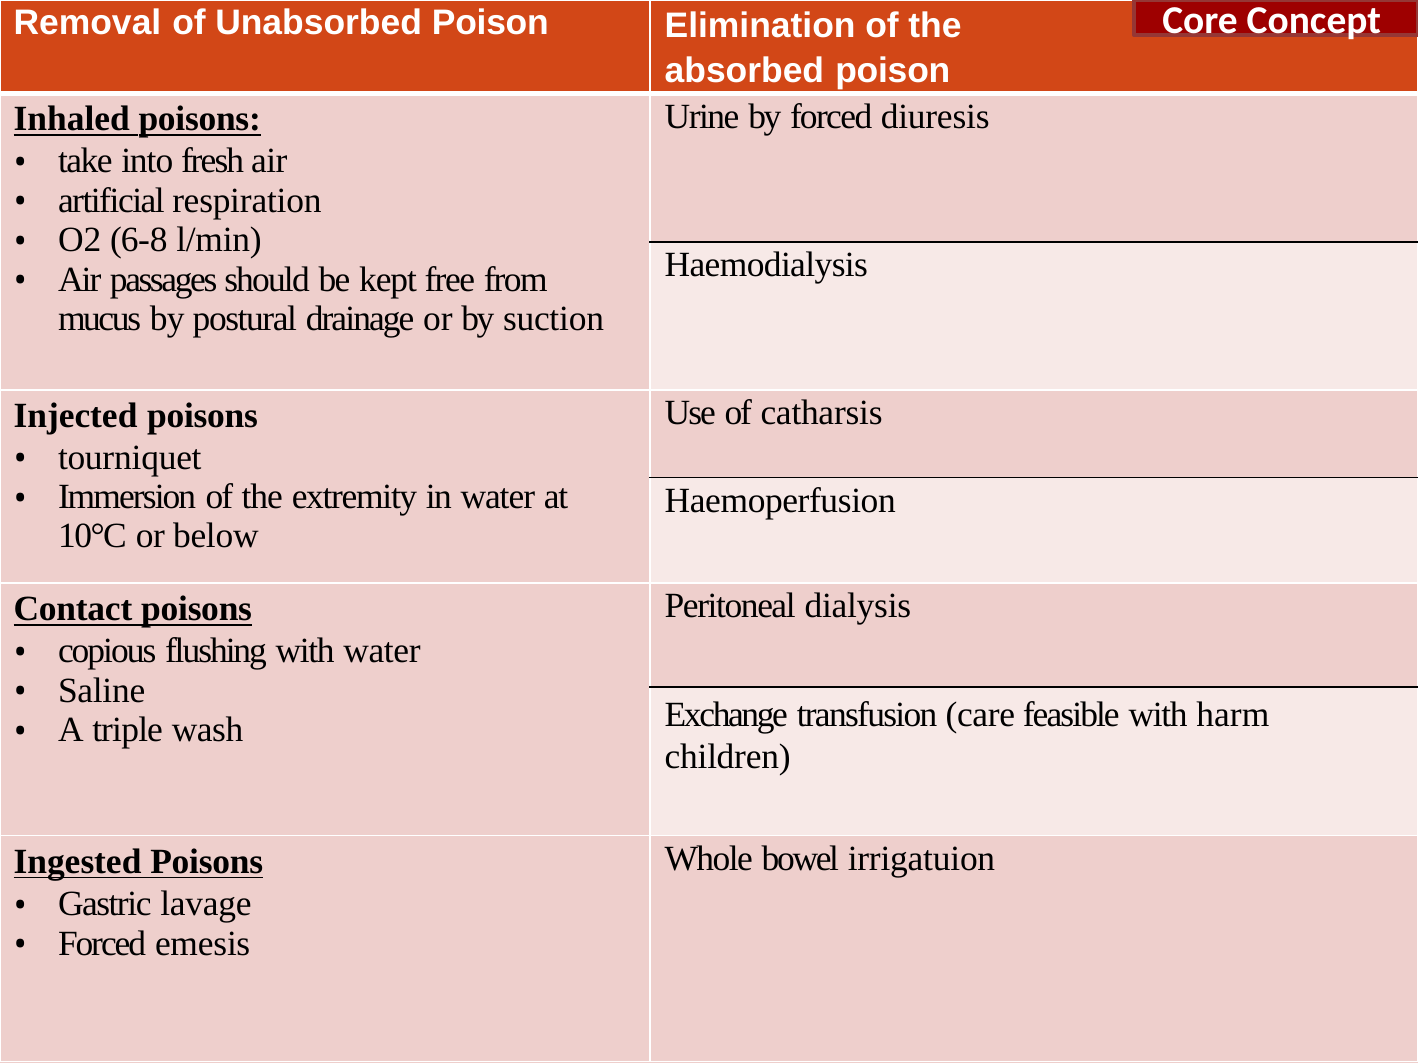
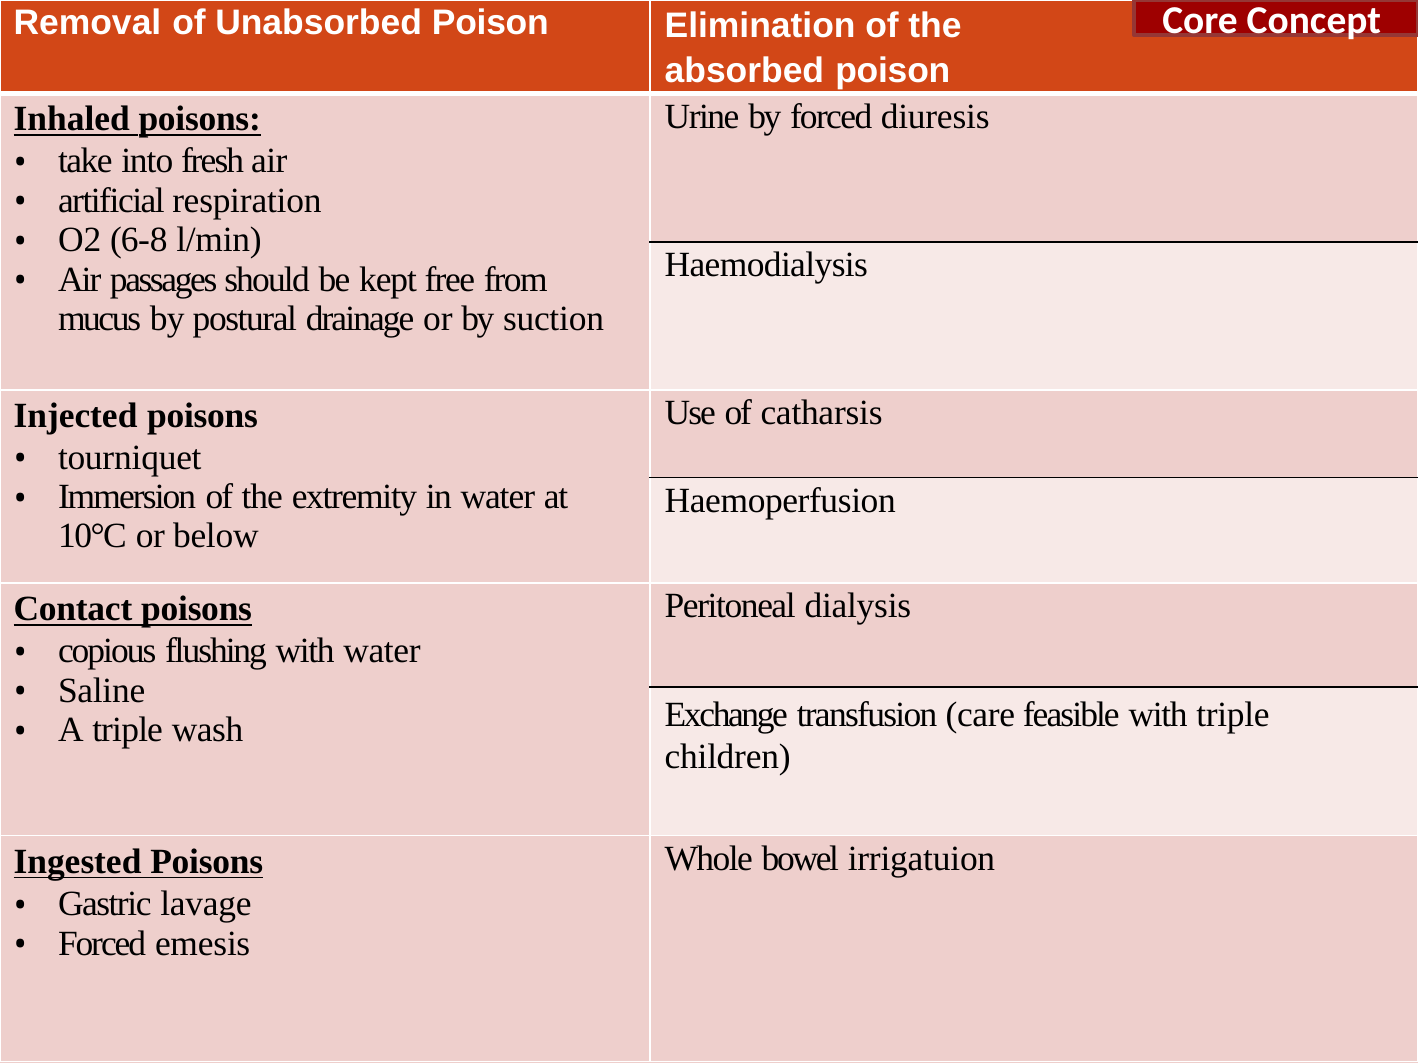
with harm: harm -> triple (1233, 715)
